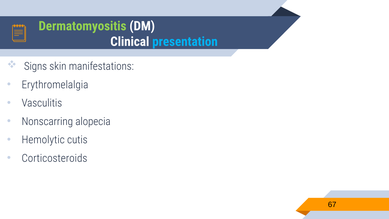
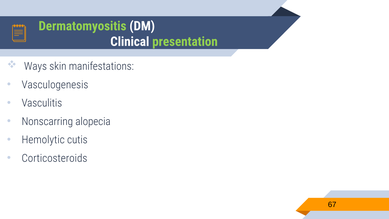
presentation colour: light blue -> light green (185, 42)
Signs: Signs -> Ways (35, 66)
Erythromelalgia: Erythromelalgia -> Vasculogenesis (55, 85)
